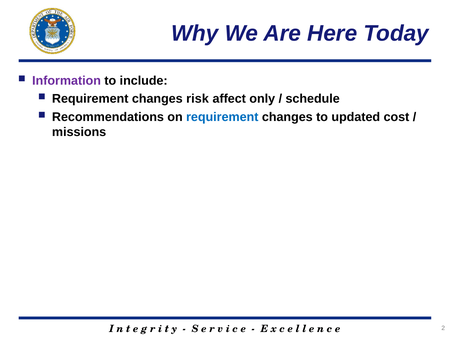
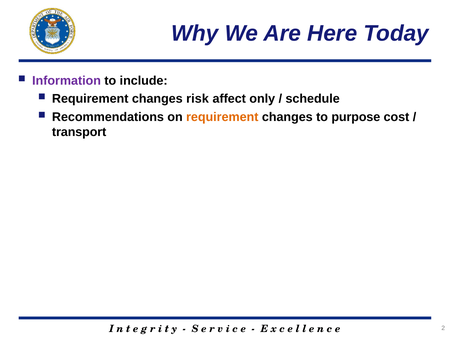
requirement colour: blue -> orange (222, 117)
updated: updated -> purpose (356, 117)
missions: missions -> transport (79, 132)
